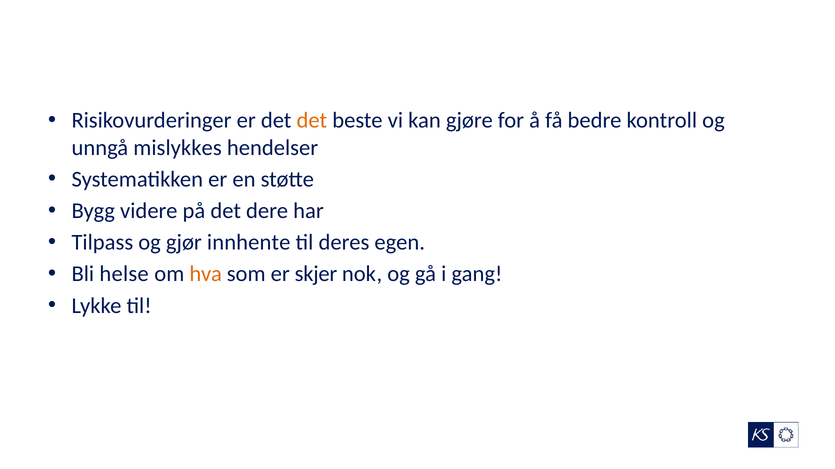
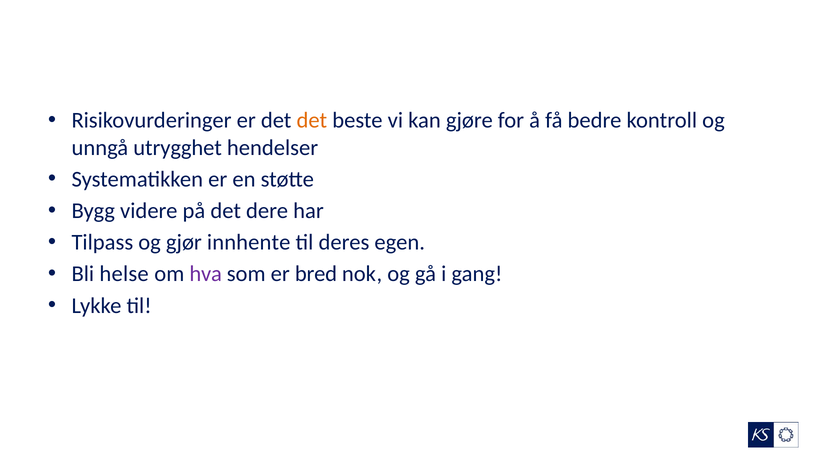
mislykkes: mislykkes -> utrygghet (178, 148)
hva colour: orange -> purple (206, 274)
skjer: skjer -> bred (316, 274)
